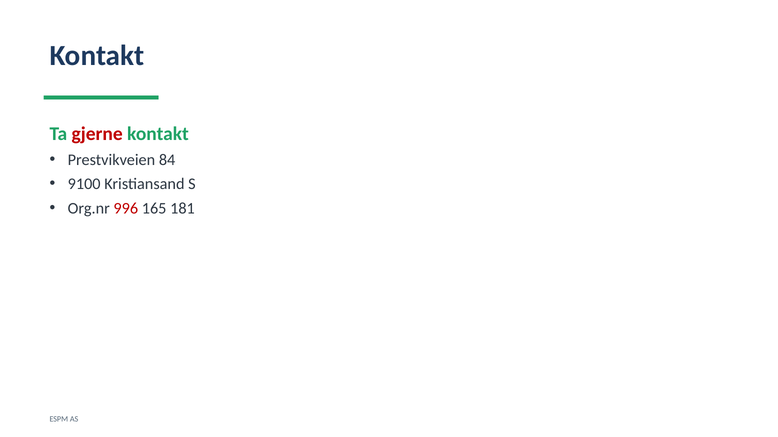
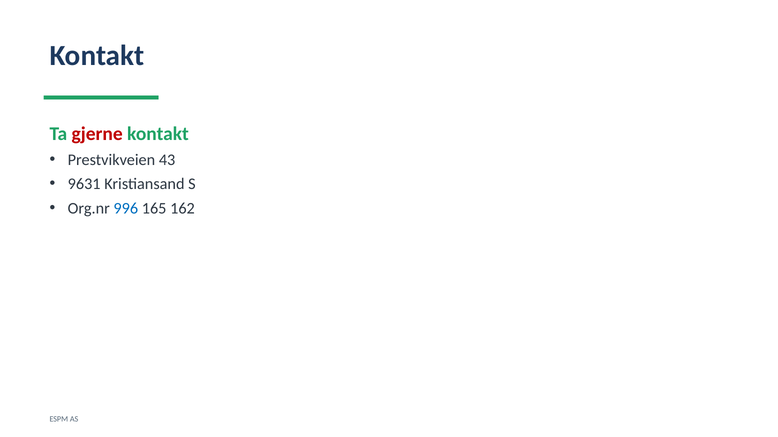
84: 84 -> 43 (167, 160)
9100: 9100 -> 9631 (84, 184)
996 colour: red -> blue (126, 209)
181: 181 -> 162 (182, 209)
